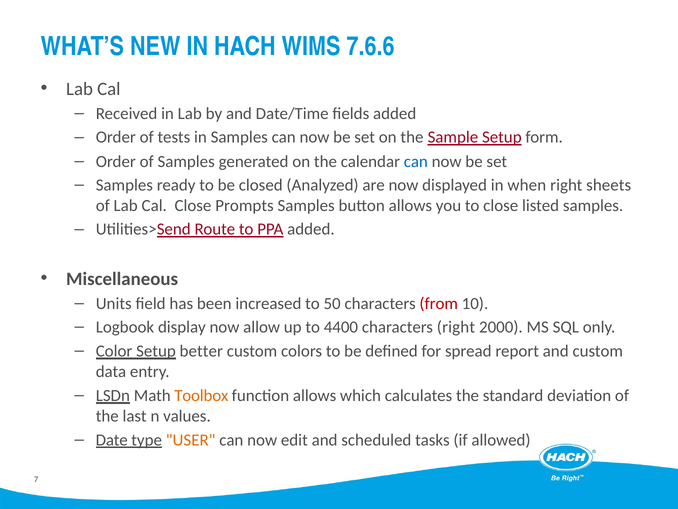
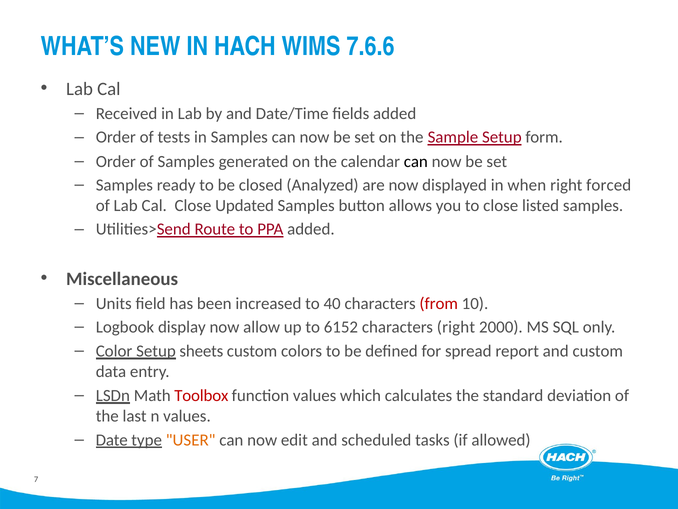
can colour: blue -> black (416, 161)
sheets: sheets -> forced (609, 185)
Prompts: Prompts -> Updated (245, 205)
50: 50 -> 40 (332, 303)
4400: 4400 -> 6152 (341, 327)
better: better -> sheets (201, 351)
Toolbox colour: orange -> red (201, 395)
function allows: allows -> values (315, 395)
